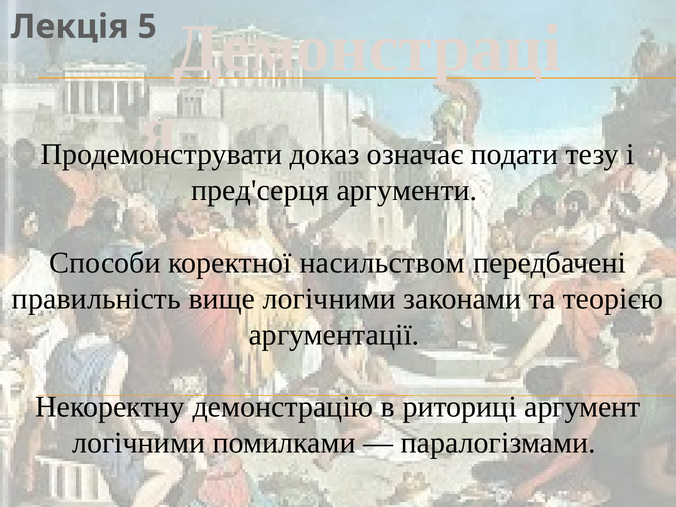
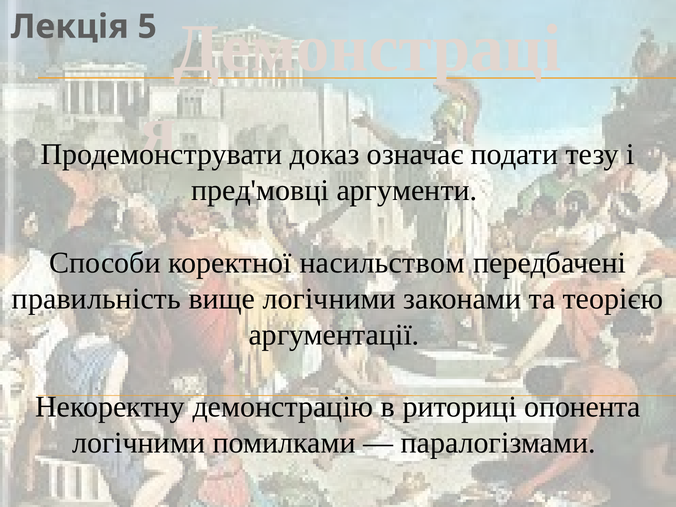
пред'серця: пред'серця -> пред'мовці (260, 191)
аргумент: аргумент -> опонента (582, 407)
